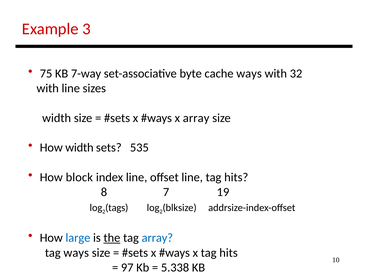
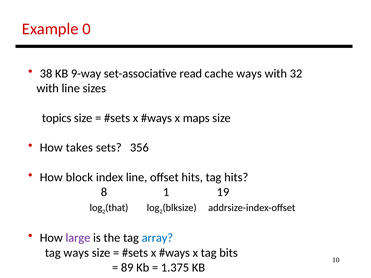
3: 3 -> 0 (86, 29)
75: 75 -> 38 (46, 74)
7-way: 7-way -> 9-way (86, 74)
byte: byte -> read (191, 74)
width: width -> topics (57, 118)
x array: array -> maps (196, 118)
How width: width -> takes (79, 148)
535: 535 -> 356 (139, 148)
offset line: line -> hits (192, 177)
7: 7 -> 1 (166, 192)
tags: tags -> that (117, 208)
large colour: blue -> purple (78, 238)
the underline: present -> none (112, 238)
x tag hits: hits -> bits (229, 253)
97: 97 -> 89 (127, 268)
5.338: 5.338 -> 1.375 (175, 268)
